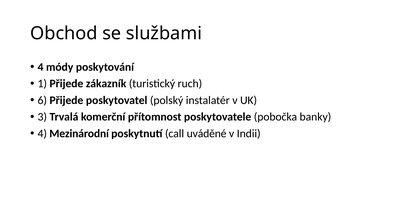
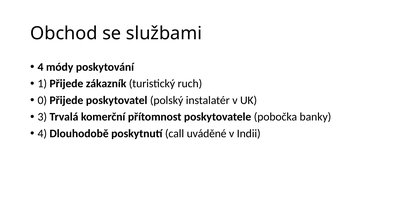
6: 6 -> 0 (42, 100)
Mezinárodní: Mezinárodní -> Dlouhodobě (79, 133)
